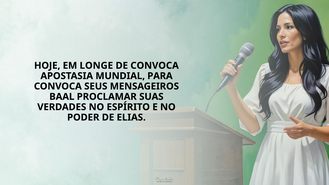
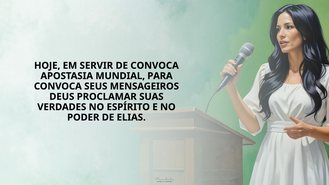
LONGE: LONGE -> SERVIR (96, 66)
BAAL: BAAL -> DEUS (62, 97)
